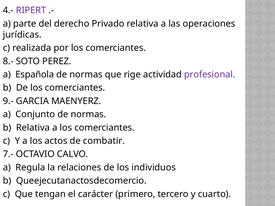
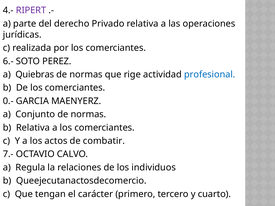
8.-: 8.- -> 6.- (8, 61)
Española: Española -> Quiebras (35, 75)
profesional colour: purple -> blue (210, 75)
9.-: 9.- -> 0.- (8, 101)
